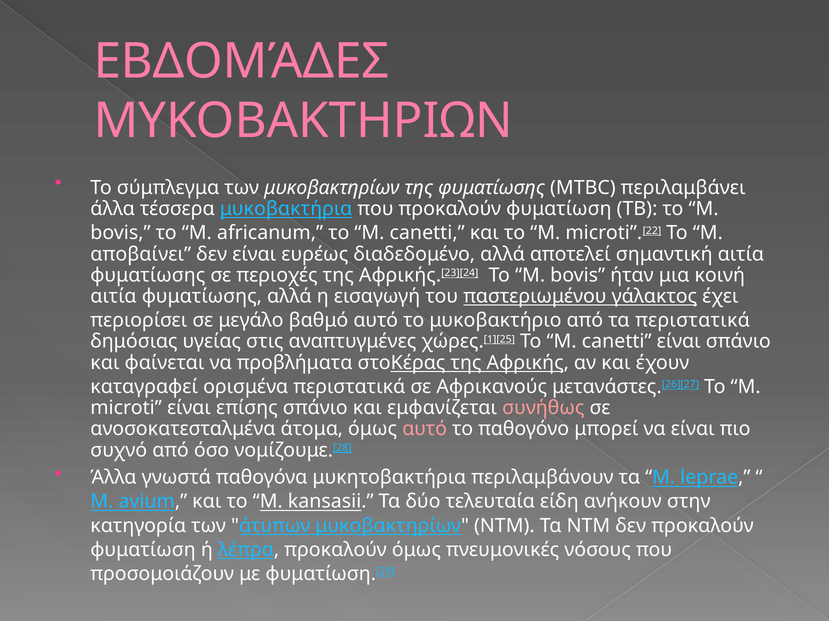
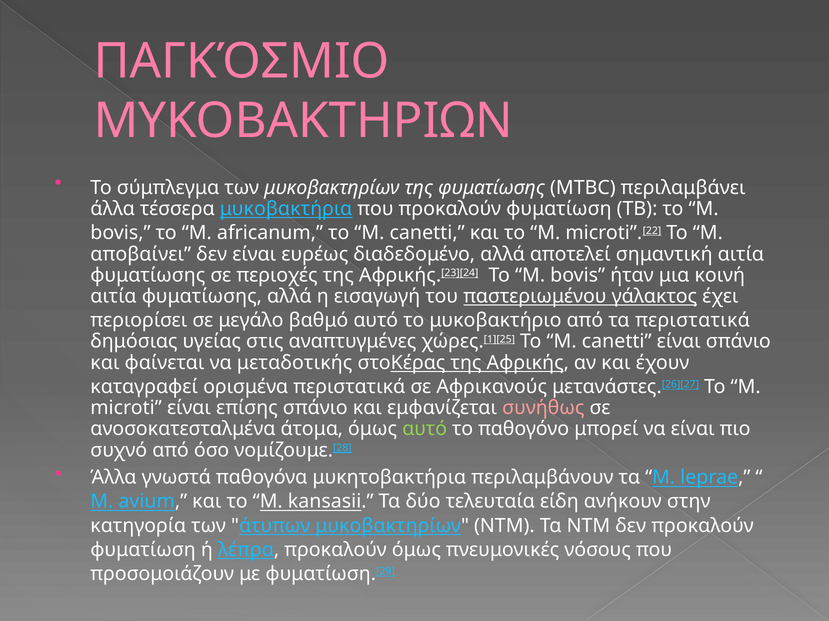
ΕΒΔΟΜΆΔΕΣ: ΕΒΔΟΜΆΔΕΣ -> ΠΑΓΚΌΣΜΙΟ (242, 61)
προβλήματα: προβλήματα -> μεταδοτικής (295, 363)
αυτό colour: pink -> light green (425, 430)
